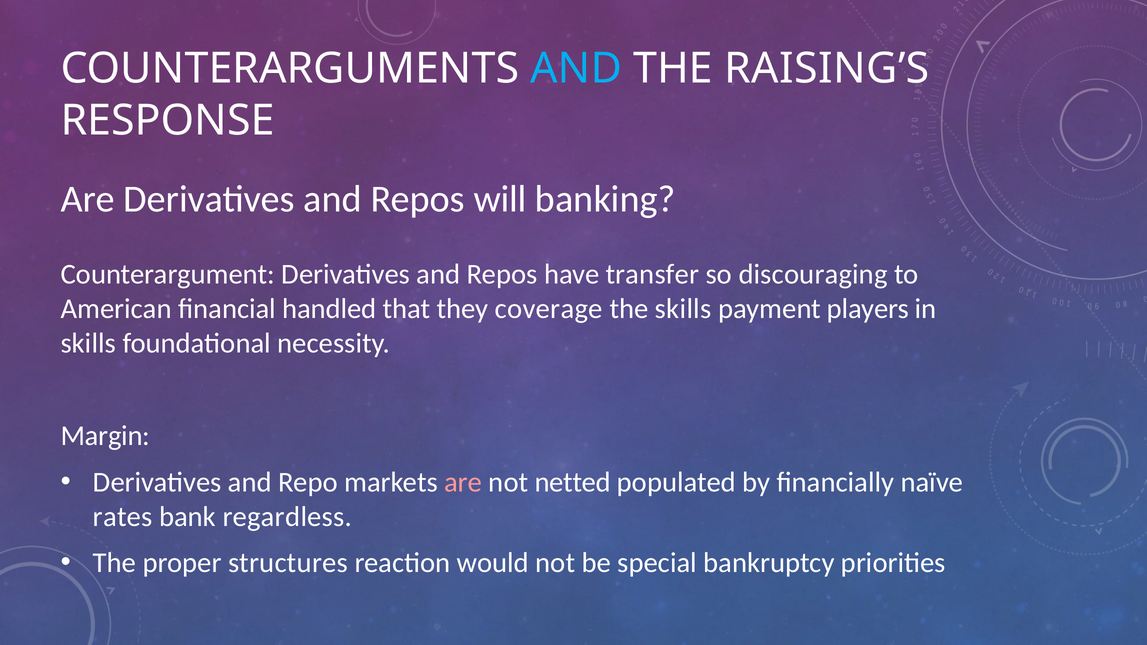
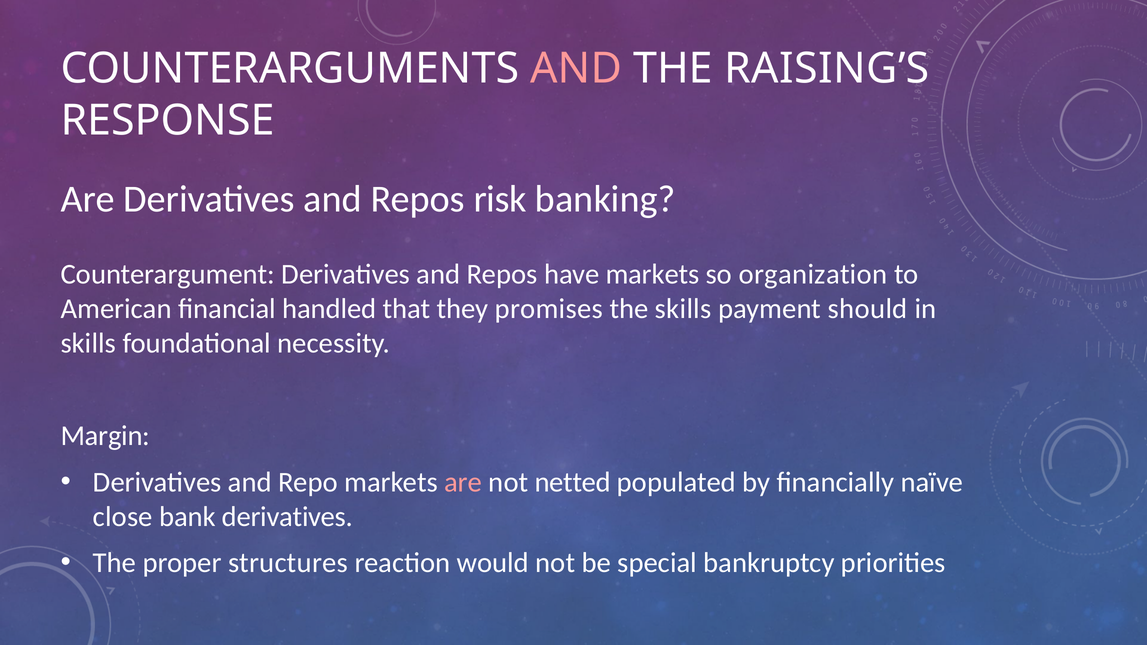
AND colour: light blue -> pink (576, 69)
will: will -> risk (500, 199)
have transfer: transfer -> markets (653, 274)
discouraging: discouraging -> organization (813, 274)
coverage: coverage -> promises (549, 309)
players: players -> should (868, 309)
rates: rates -> close (123, 517)
bank regardless: regardless -> derivatives (288, 517)
